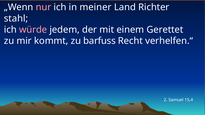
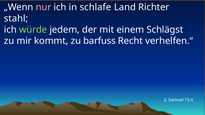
meiner: meiner -> schlafe (95, 7)
würde colour: pink -> light green (33, 30)
Gerettet: Gerettet -> Schlägst (165, 30)
